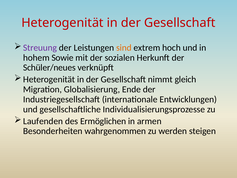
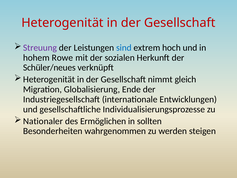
sind colour: orange -> blue (124, 48)
Sowie: Sowie -> Rowe (62, 58)
Laufenden: Laufenden -> Nationaler (43, 121)
armen: armen -> sollten (149, 121)
